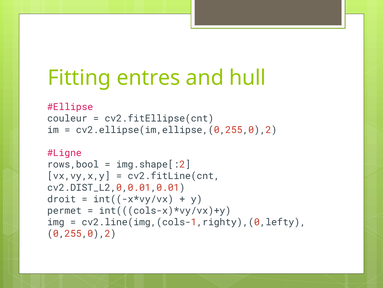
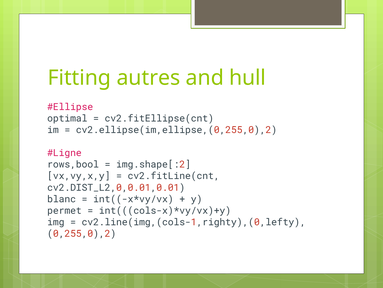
entres: entres -> autres (148, 78)
couleur: couleur -> optimal (67, 118)
droit: droit -> blanc (62, 199)
